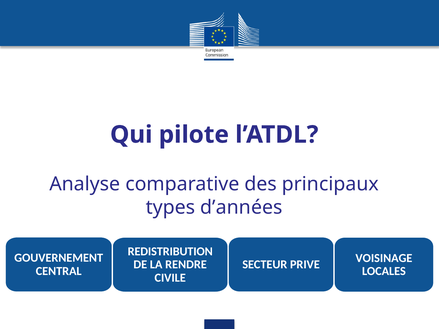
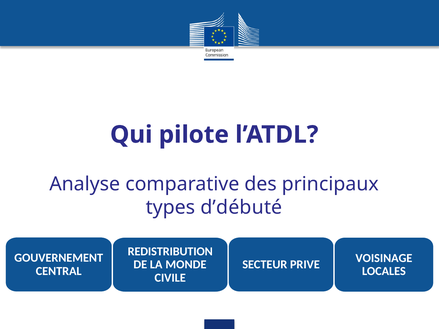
d’années: d’années -> d’débuté (241, 208)
RENDRE: RENDRE -> MONDE (186, 265)
